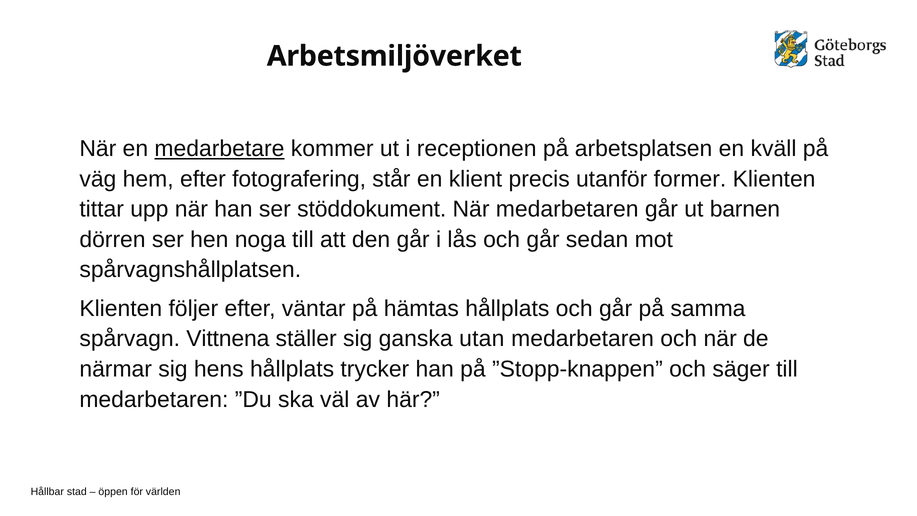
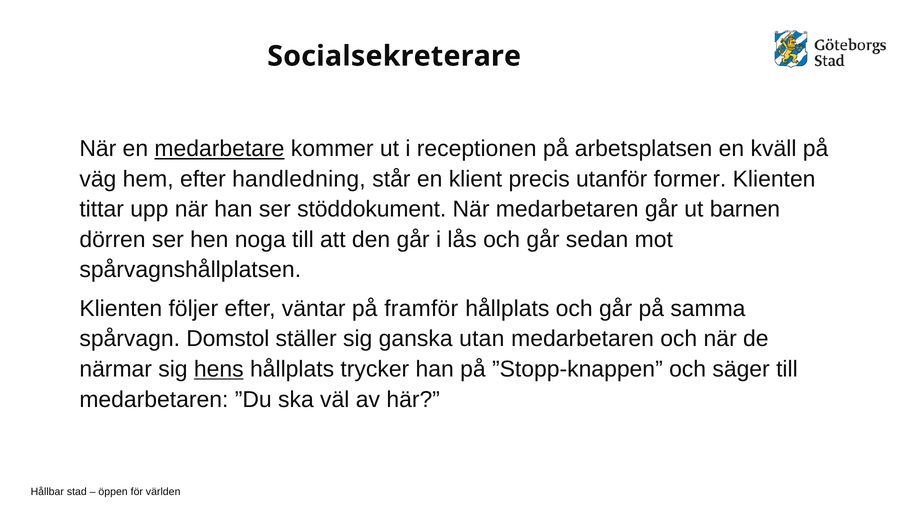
Arbetsmiljöverket: Arbetsmiljöverket -> Socialsekreterare (394, 56)
fotografering: fotografering -> handledning (299, 179)
hämtas: hämtas -> framför (421, 309)
Vittnena: Vittnena -> Domstol (228, 339)
hens underline: none -> present (219, 369)
